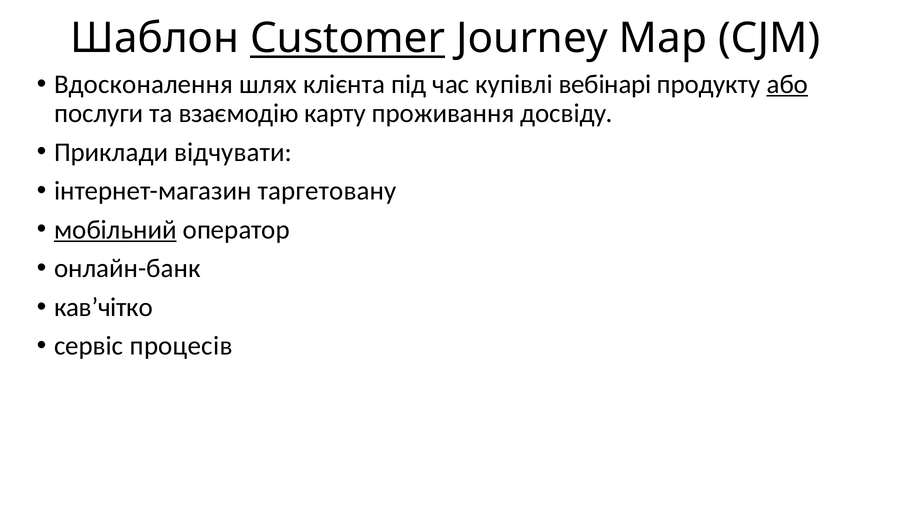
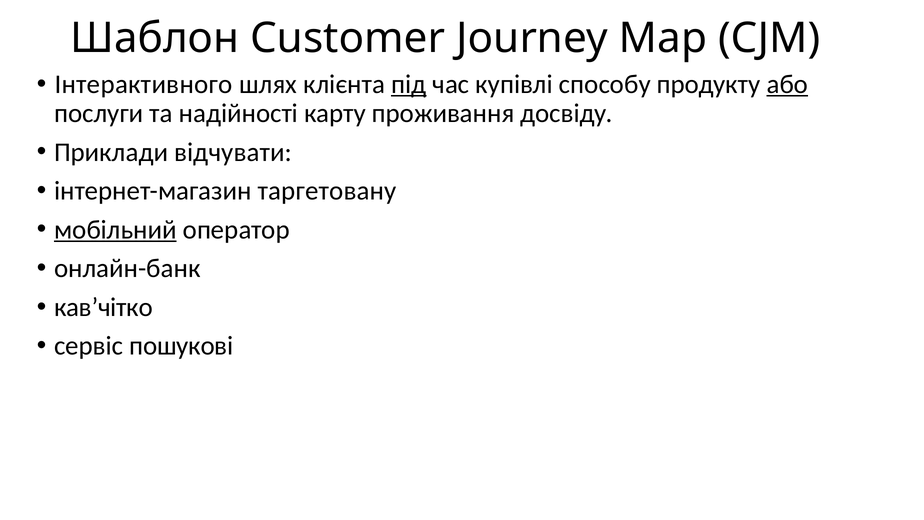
Customer underline: present -> none (348, 38)
Вдосконалення: Вдосконалення -> Інтерактивного (144, 84)
під underline: none -> present (409, 84)
вебінарі: вебінарі -> способу (605, 84)
взаємодію: взаємодію -> надійності (238, 113)
процесів: процесів -> пошукові (181, 346)
